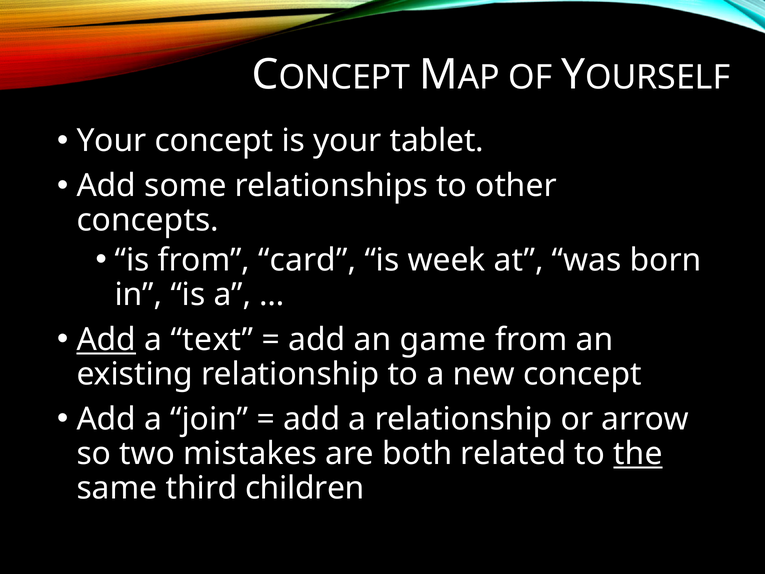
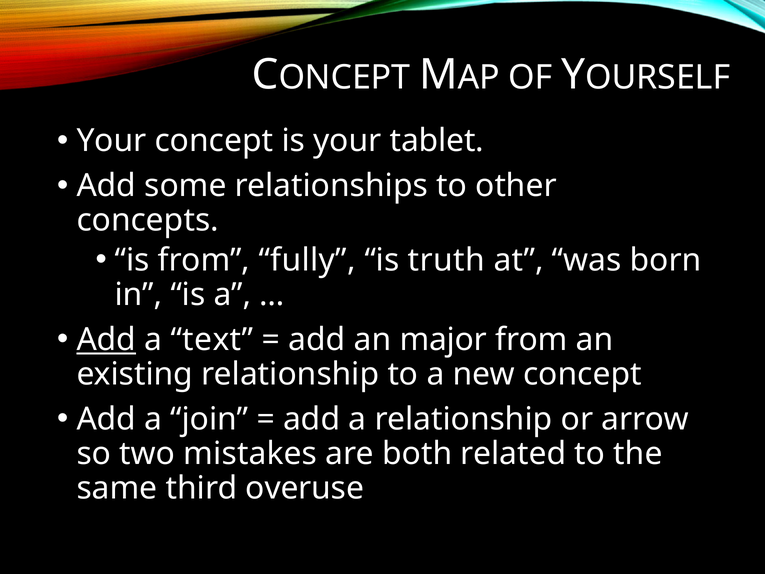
card: card -> fully (307, 260)
week: week -> truth (446, 260)
game: game -> major (443, 339)
the underline: present -> none (638, 453)
children: children -> overuse (305, 488)
